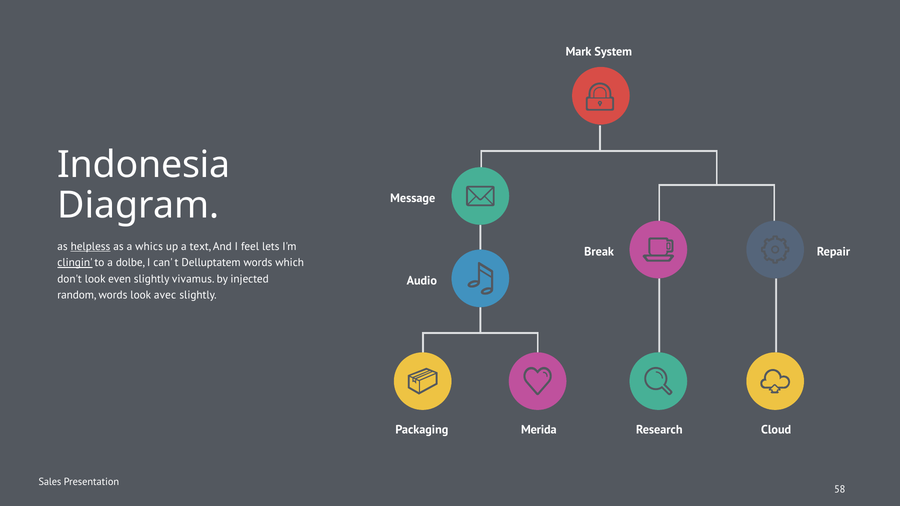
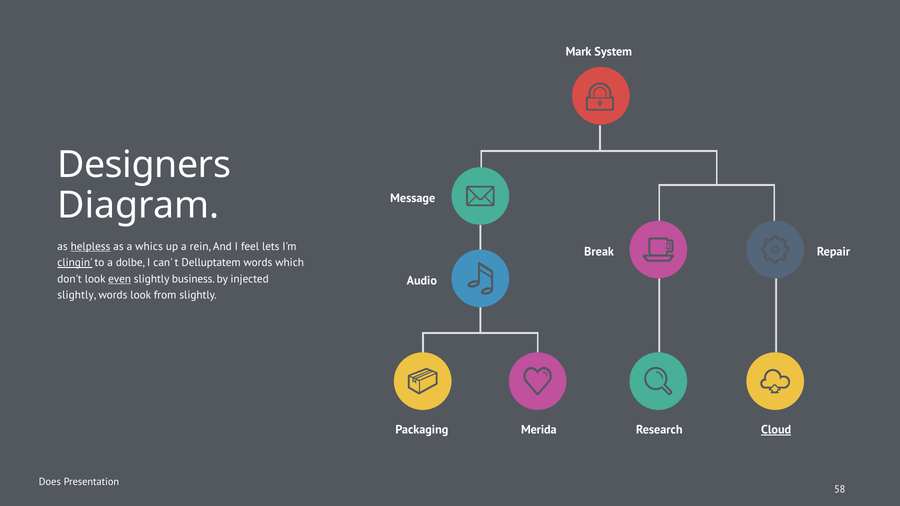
Indonesia: Indonesia -> Designers (144, 165)
text: text -> rein (200, 247)
even underline: none -> present (120, 279)
vivamus: vivamus -> business (193, 279)
random: random -> slightly (77, 295)
avec: avec -> from (165, 295)
Cloud underline: none -> present (776, 430)
Sales: Sales -> Does (50, 482)
